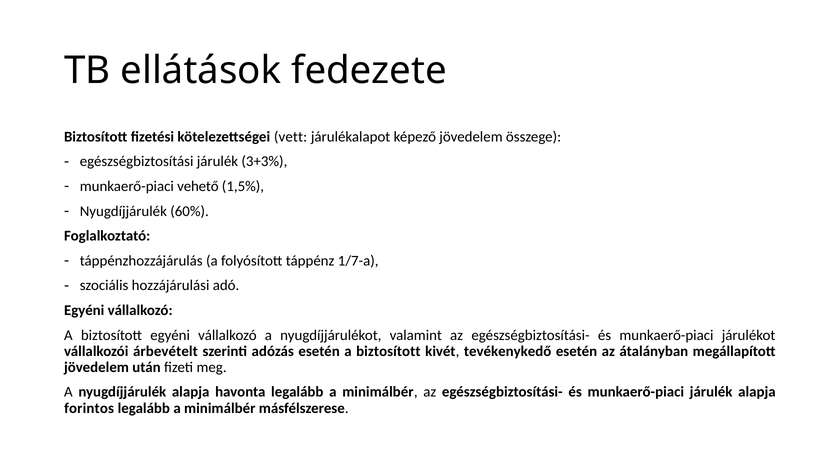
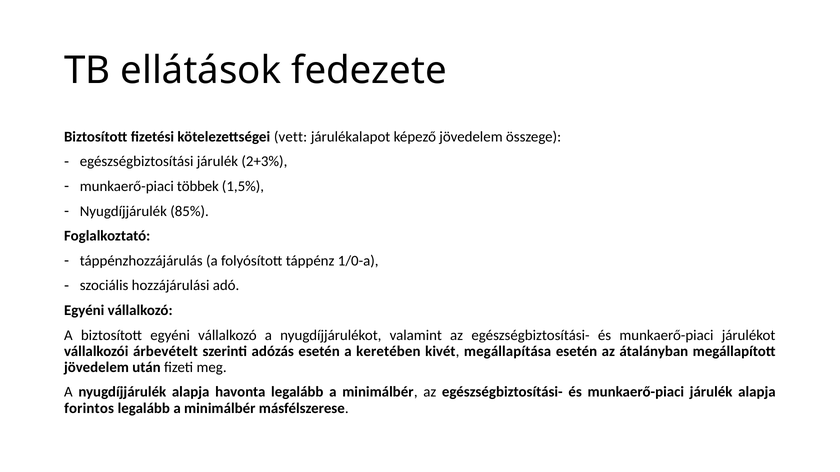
3+3%: 3+3% -> 2+3% (264, 162)
vehető: vehető -> többek (198, 187)
60%: 60% -> 85% (190, 211)
1/7-a: 1/7-a -> 1/0-a (358, 261)
esetén a biztosított: biztosított -> keretében (388, 352)
tevékenykedő: tevékenykedő -> megállapítása (508, 352)
